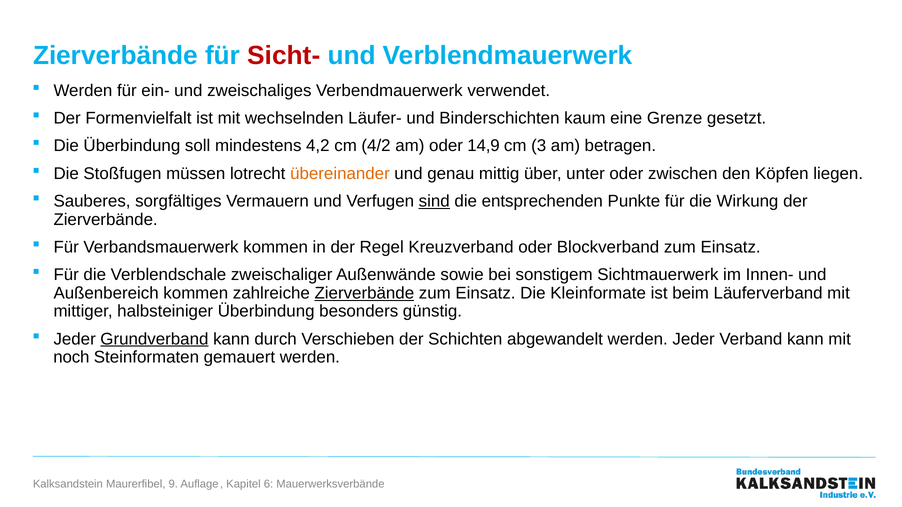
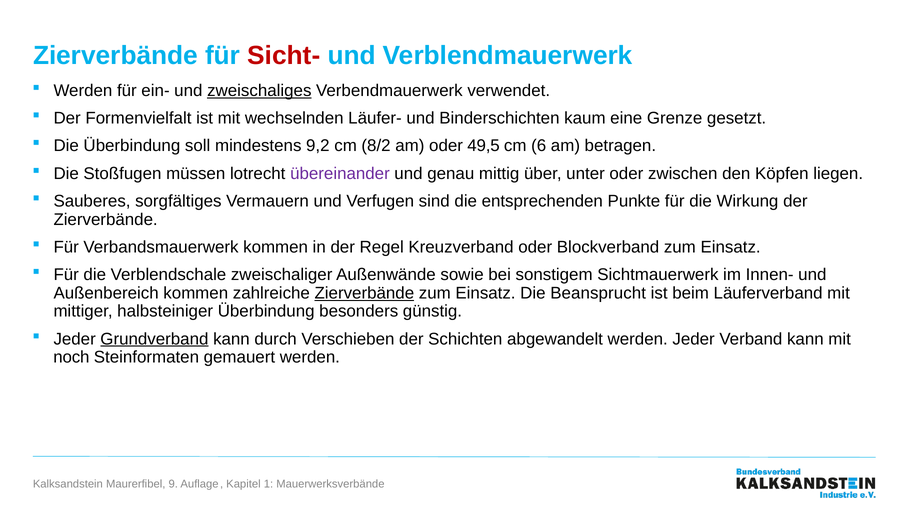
zweischaliges underline: none -> present (259, 91)
4,2: 4,2 -> 9,2 (318, 146)
4/2: 4/2 -> 8/2 (376, 146)
14,9: 14,9 -> 49,5 (484, 146)
3: 3 -> 6 (539, 146)
übereinander colour: orange -> purple (340, 174)
sind underline: present -> none (434, 201)
Kleinformate: Kleinformate -> Beansprucht (598, 293)
6: 6 -> 1 (268, 485)
